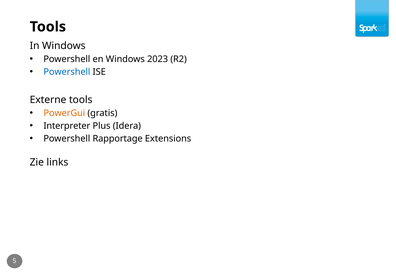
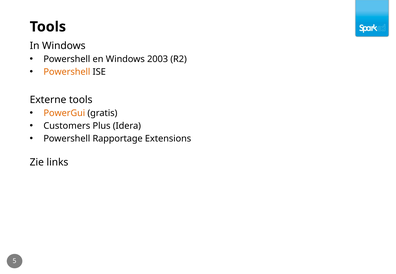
2023: 2023 -> 2003 (158, 59)
Powershell colour: blue -> orange (67, 72)
Interpreter: Interpreter -> Customers (67, 126)
